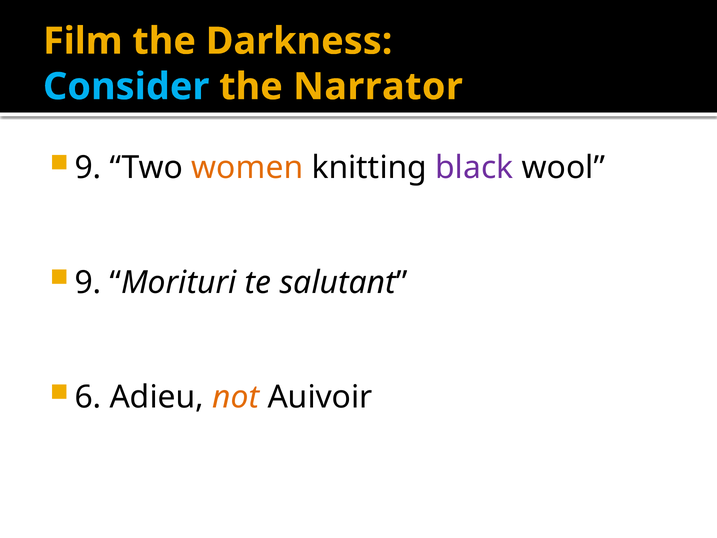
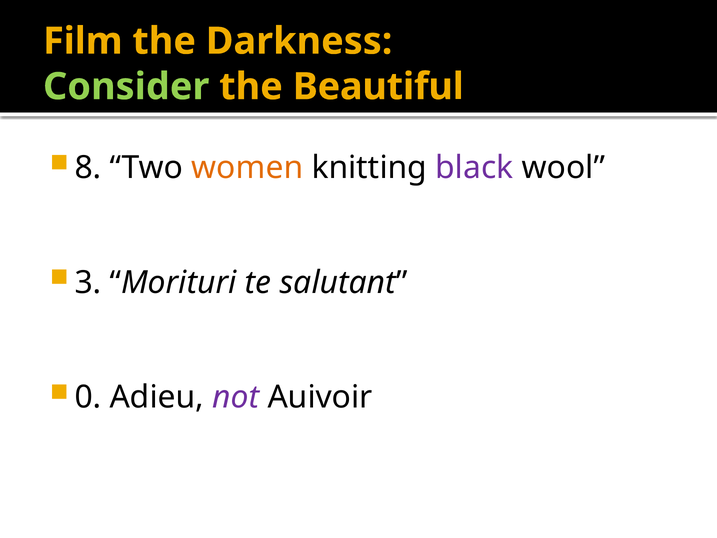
Consider colour: light blue -> light green (126, 87)
Narrator: Narrator -> Beautiful (378, 87)
9: 9 -> 8 (88, 168)
9: 9 -> 3 (88, 282)
6: 6 -> 0 (88, 397)
not colour: orange -> purple (236, 397)
